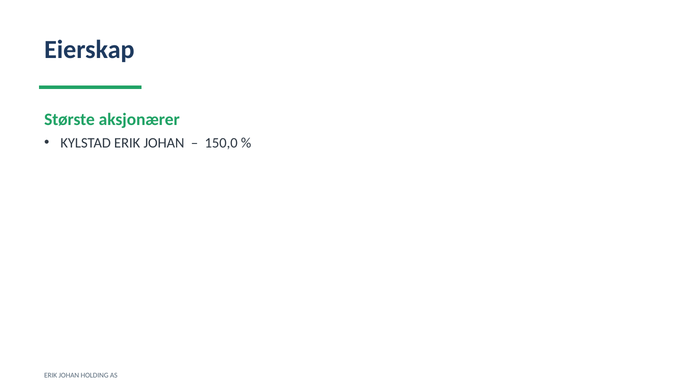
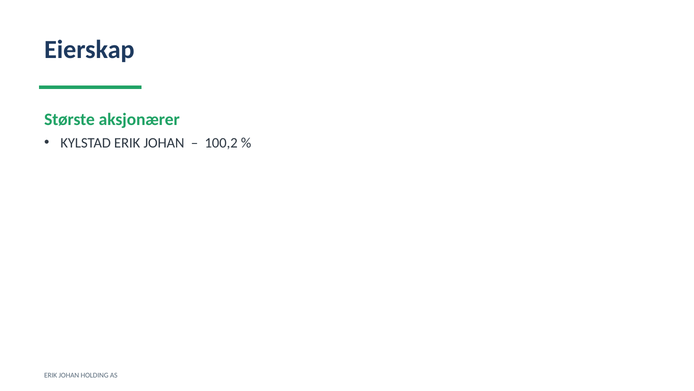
150,0: 150,0 -> 100,2 (221, 143)
